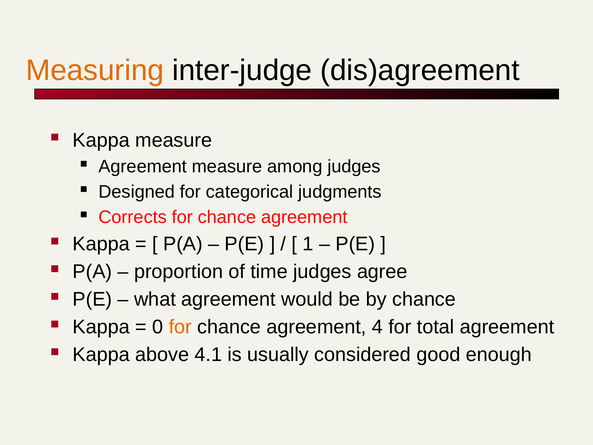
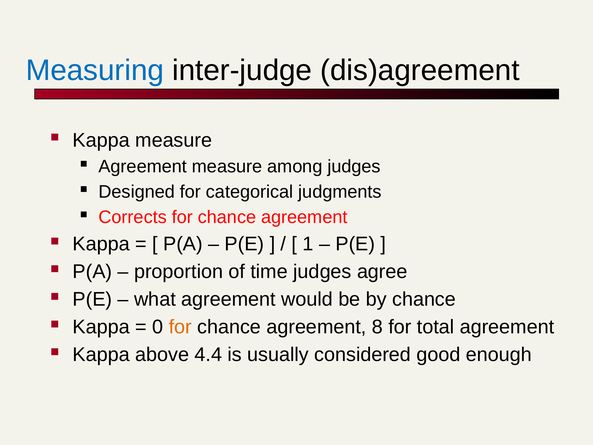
Measuring colour: orange -> blue (95, 70)
4: 4 -> 8 (377, 327)
4.1: 4.1 -> 4.4 (208, 355)
